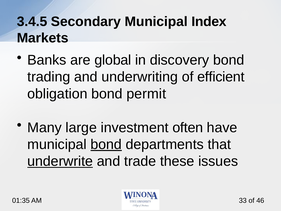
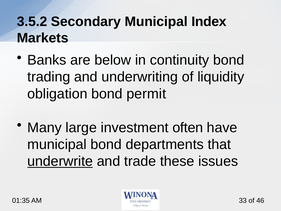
3.4.5: 3.4.5 -> 3.5.2 (32, 22)
global: global -> below (113, 60)
discovery: discovery -> continuity (180, 60)
efficient: efficient -> liquidity (221, 77)
bond underline: present -> none (106, 144)
